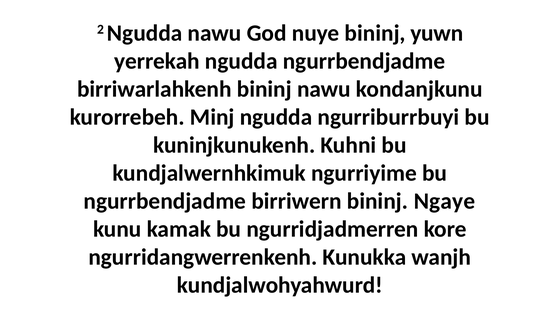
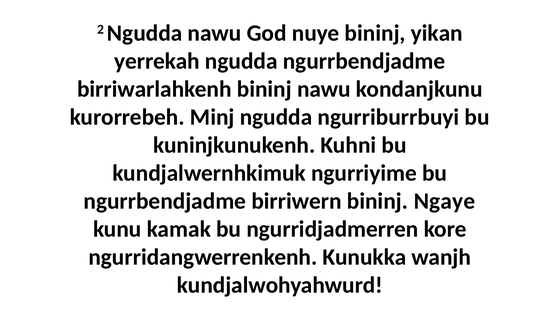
yuwn: yuwn -> yikan (437, 33)
